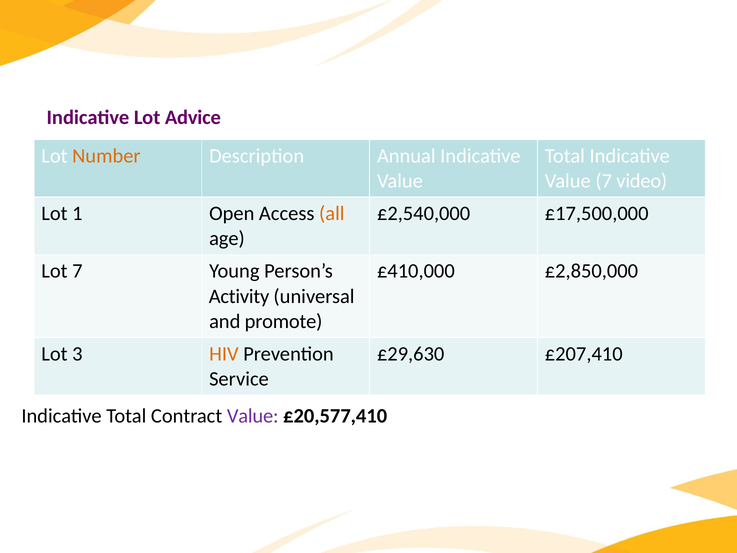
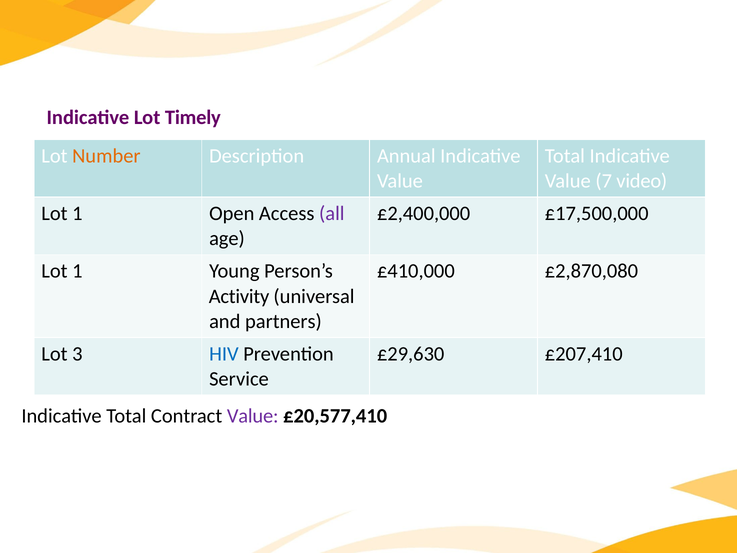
Advice: Advice -> Timely (193, 117)
all colour: orange -> purple (332, 213)
£2,540,000: £2,540,000 -> £2,400,000 (424, 213)
7: 7 -> 1 (77, 271)
£2,850,000: £2,850,000 -> £2,870,080 (591, 271)
promote: promote -> partners (283, 321)
HIV colour: orange -> blue (224, 354)
